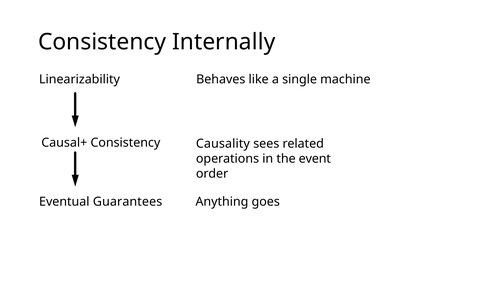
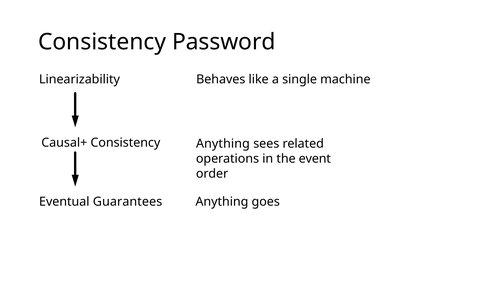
Internally: Internally -> Password (224, 42)
Causality: Causality -> Anything (223, 144)
